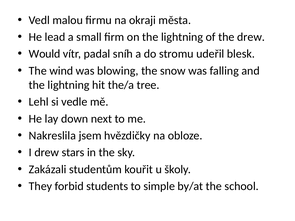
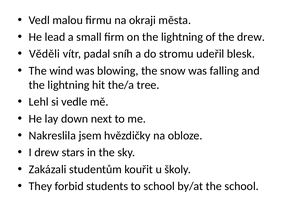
Would: Would -> Věděli (44, 54)
to simple: simple -> school (159, 186)
